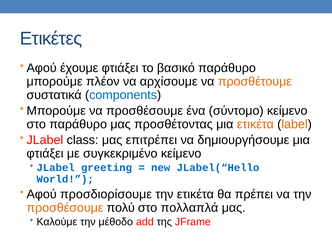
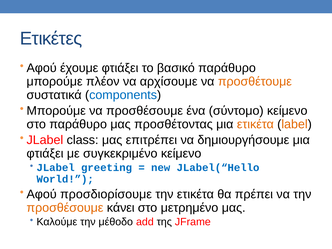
πολύ: πολύ -> κάνει (121, 208)
πολλαπλά: πολλαπλά -> μετρημένο (189, 208)
